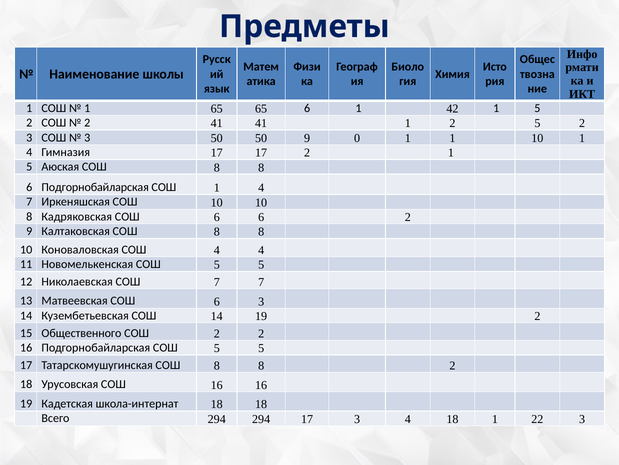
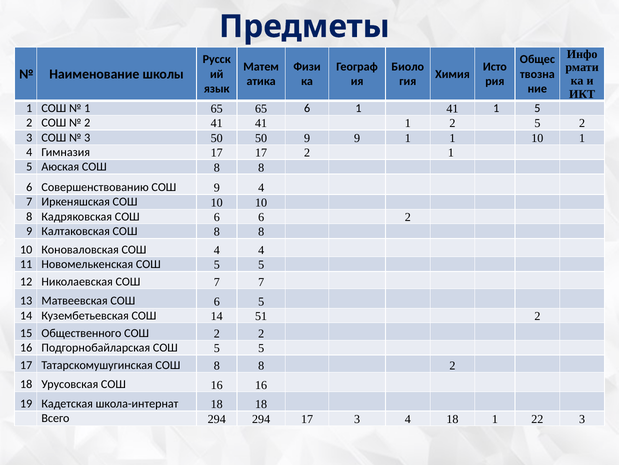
1 42: 42 -> 41 (452, 109)
9 0: 0 -> 9 (357, 138)
6 Подгорнобайларская: Подгорнобайларская -> Совершенствованию (95, 187)
СОШ 1: 1 -> 9 (217, 188)
6 3: 3 -> 5 (261, 301)
14 19: 19 -> 51 (261, 316)
